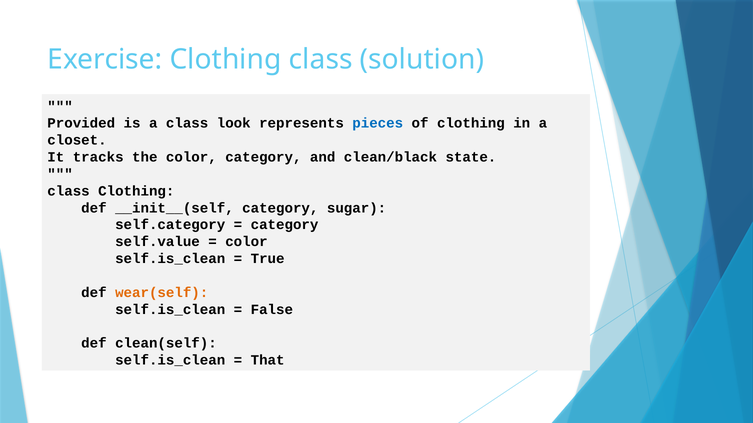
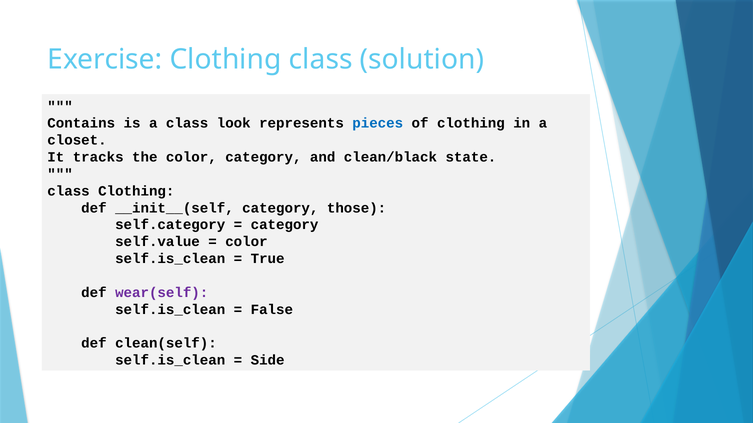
Provided: Provided -> Contains (81, 123)
sugar: sugar -> those (357, 208)
wear(self colour: orange -> purple (162, 293)
That: That -> Side (268, 361)
